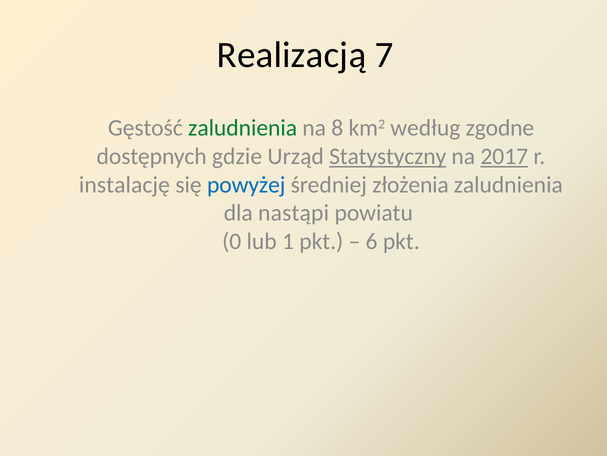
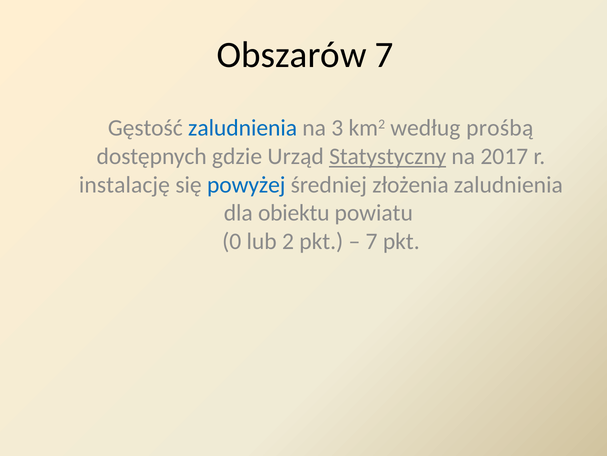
Realizacją: Realizacją -> Obszarów (292, 55)
zaludnienia colour: green -> blue (243, 128)
8: 8 -> 3 (337, 128)
zgodne: zgodne -> prośbą (500, 128)
2017 underline: present -> none (504, 156)
nastąpi: nastąpi -> obiektu (294, 213)
1: 1 -> 2 (288, 241)
6: 6 -> 7 (372, 241)
